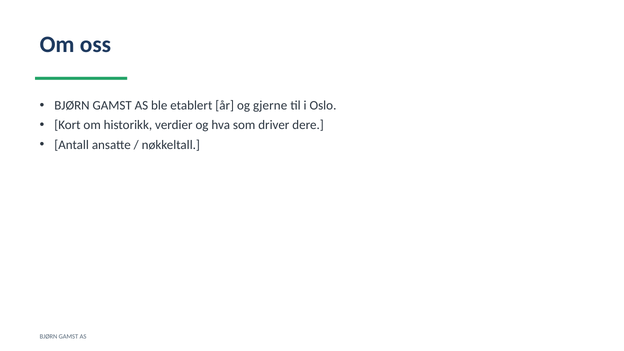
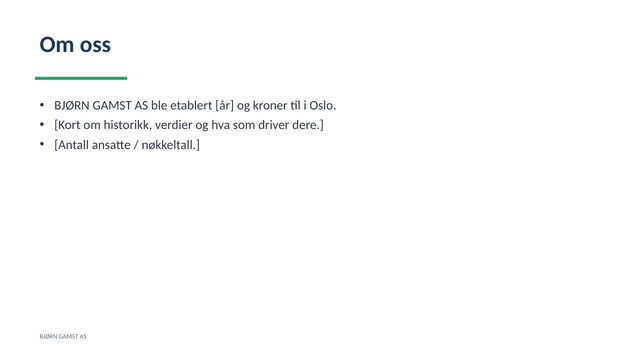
gjerne: gjerne -> kroner (270, 106)
